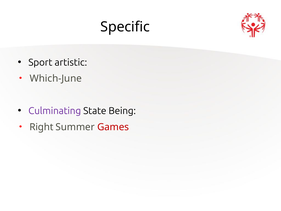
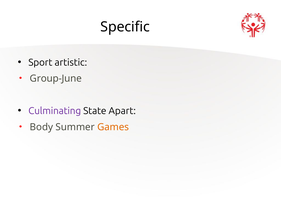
Which-June: Which-June -> Group-June (56, 78)
Being: Being -> Apart (122, 111)
Right: Right -> Body (41, 127)
Games colour: red -> orange (113, 127)
